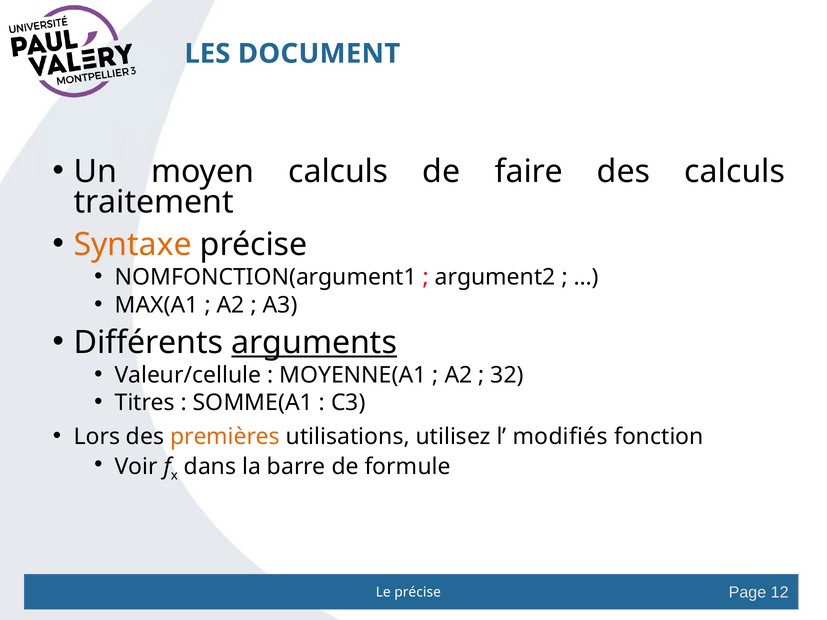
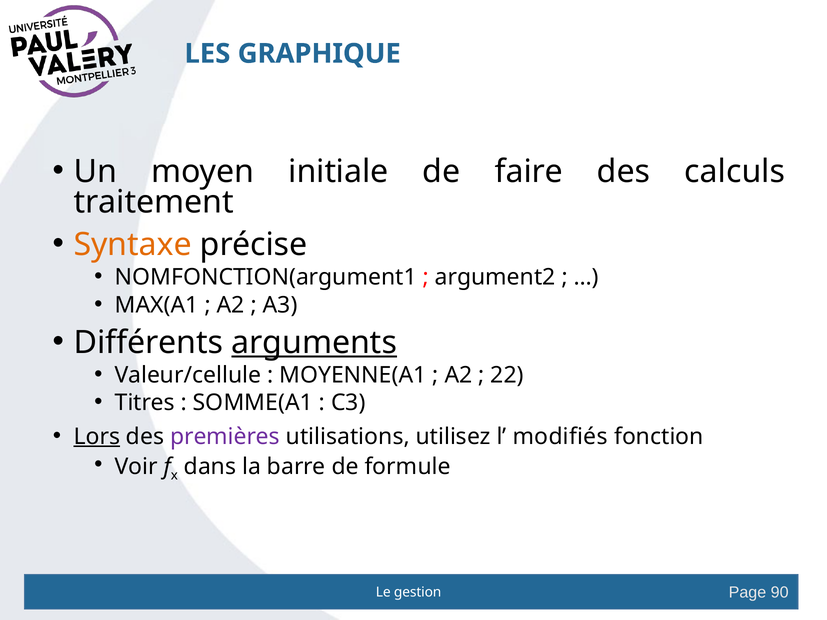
DOCUMENT: DOCUMENT -> GRAPHIQUE (319, 54)
moyen calculs: calculs -> initiale (338, 172)
32: 32 -> 22 (507, 375)
Lors underline: none -> present (97, 437)
premières colour: orange -> purple (225, 437)
Le précise: précise -> gestion (418, 592)
12: 12 -> 90 (780, 593)
